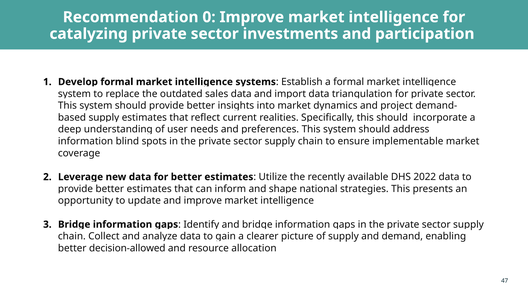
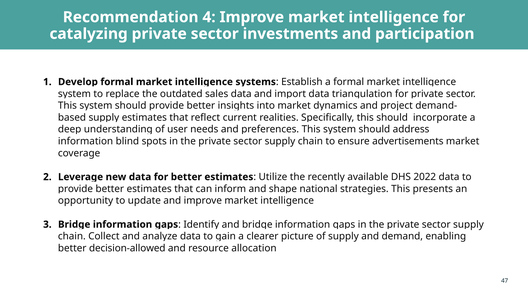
0: 0 -> 4 (209, 17)
implementable: implementable -> advertisements (408, 141)
